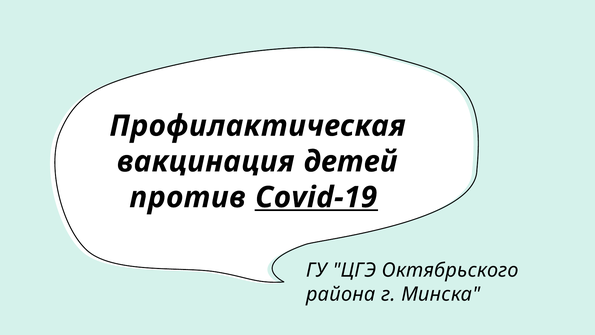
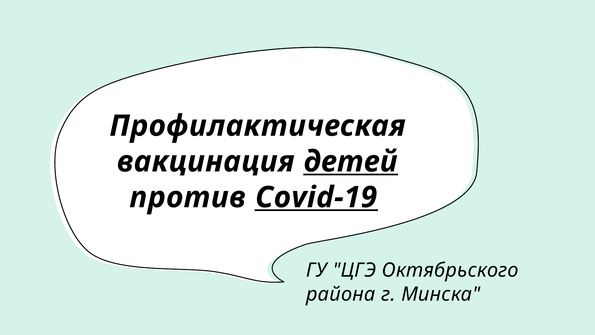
детей underline: none -> present (351, 162)
